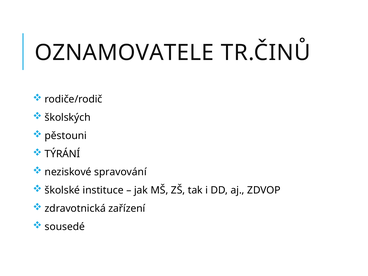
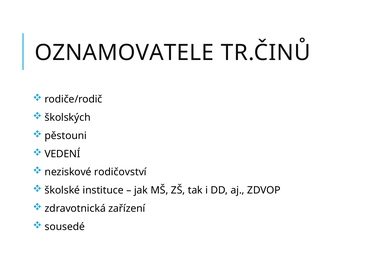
TÝRÁNÍ: TÝRÁNÍ -> VEDENÍ (62, 154)
spravování: spravování -> rodičovství (120, 172)
